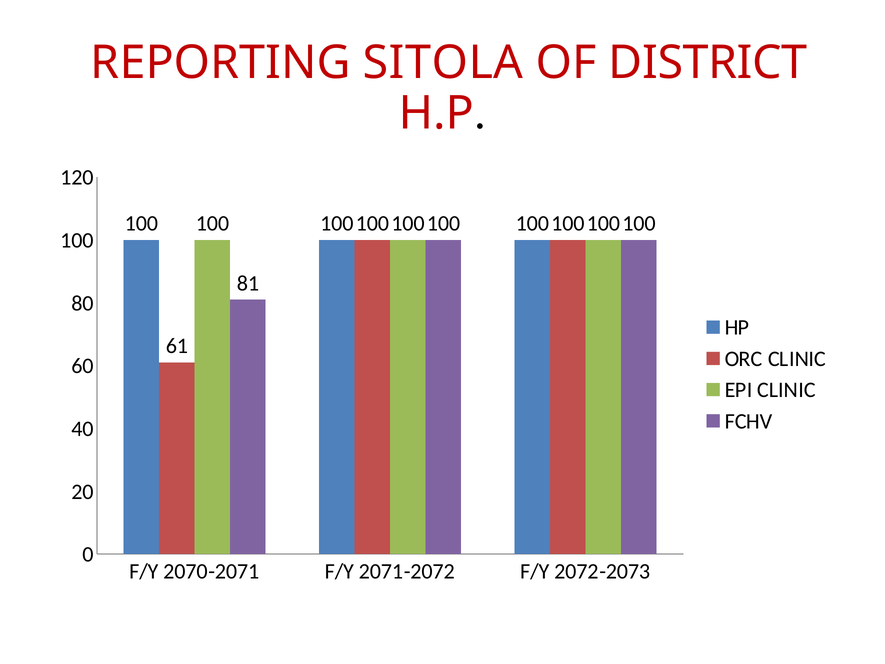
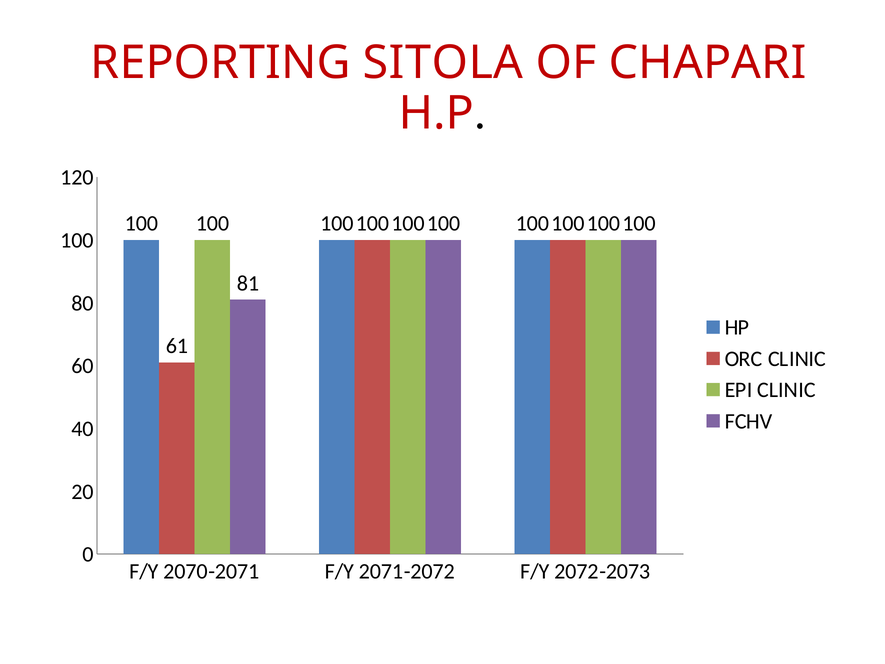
DISTRICT: DISTRICT -> CHAPARI (708, 63)
